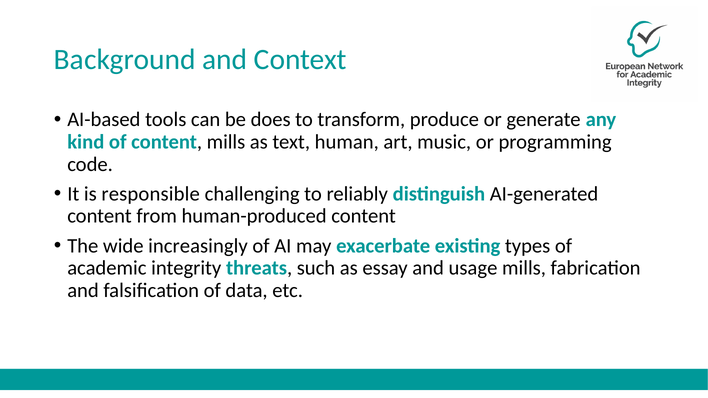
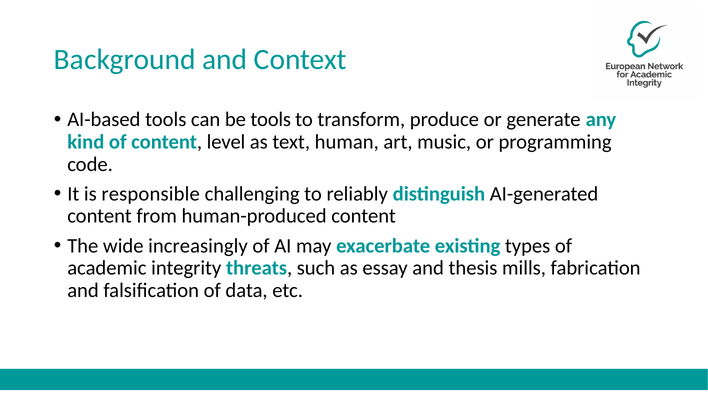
be does: does -> tools (271, 120)
content mills: mills -> level (226, 142)
usage: usage -> thesis (473, 268)
